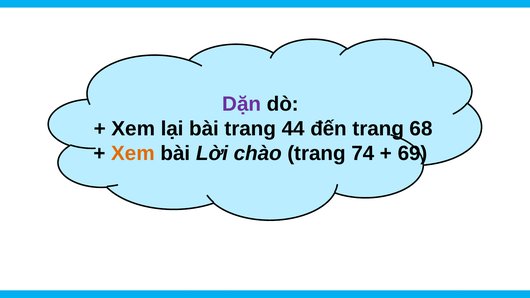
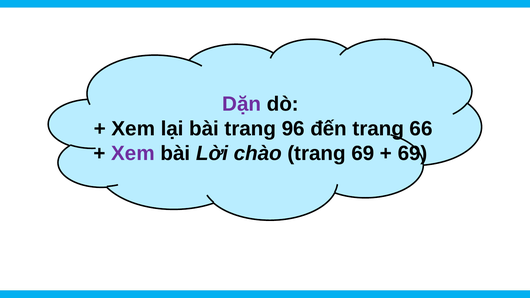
44: 44 -> 96 (293, 129)
68: 68 -> 66 (421, 129)
Xem colour: orange -> purple (133, 154)
trang 74: 74 -> 69 (363, 154)
